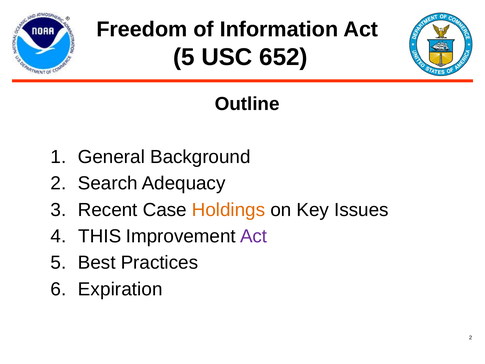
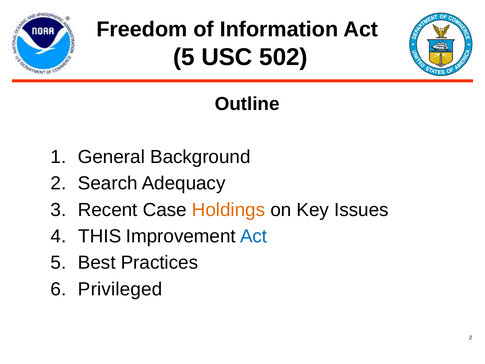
652: 652 -> 502 (283, 57)
Act colour: purple -> blue (254, 236)
Expiration: Expiration -> Privileged (120, 289)
